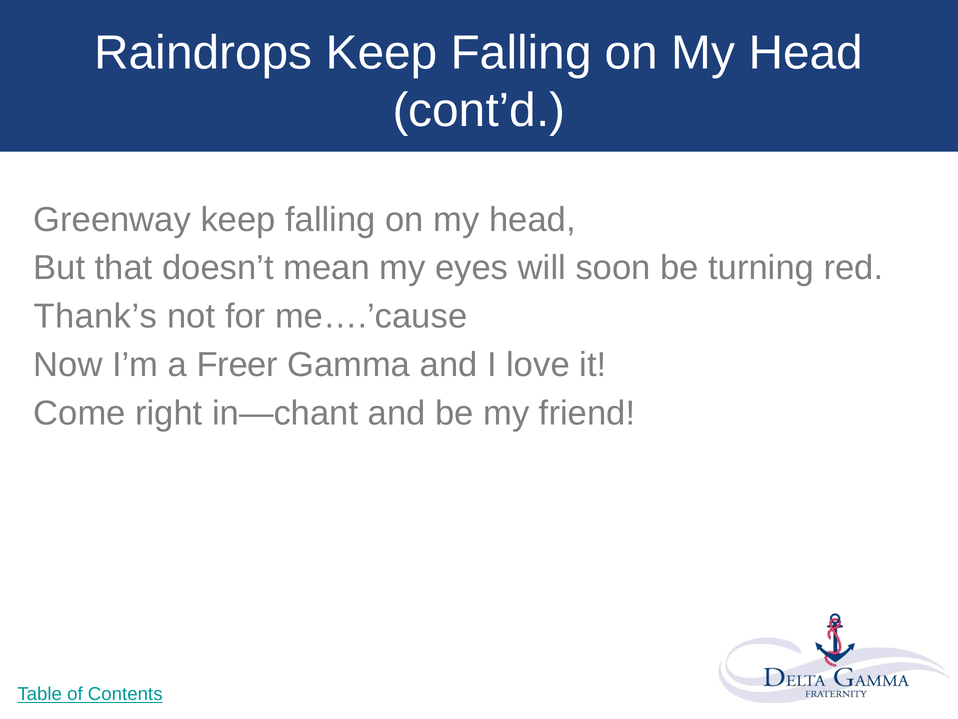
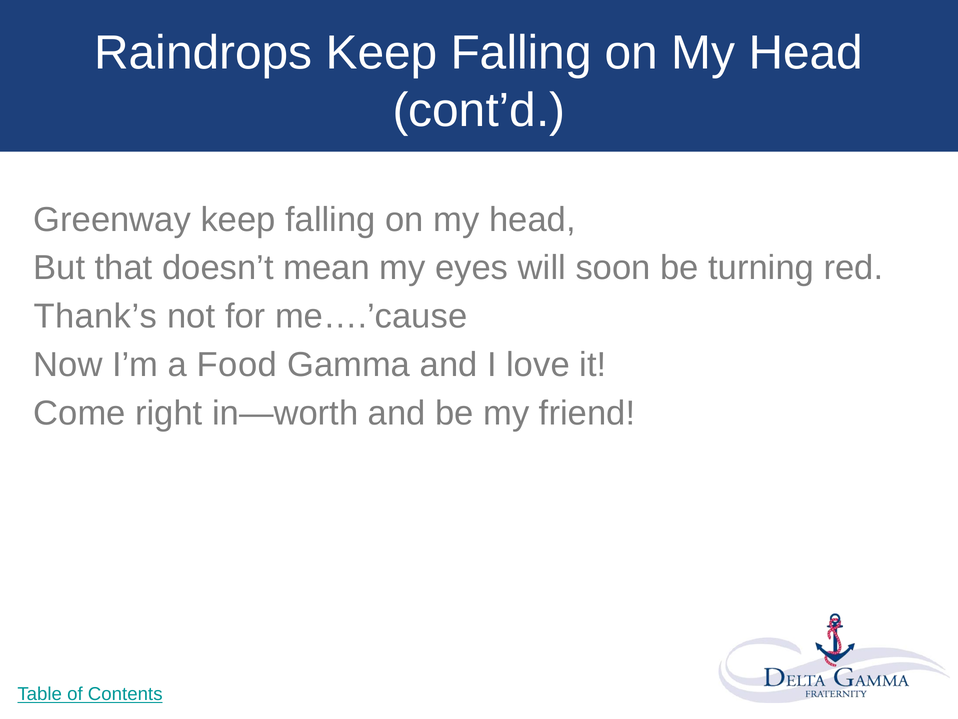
Freer: Freer -> Food (237, 365)
in—chant: in—chant -> in—worth (285, 413)
